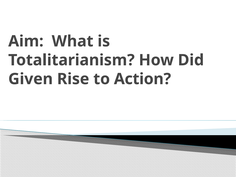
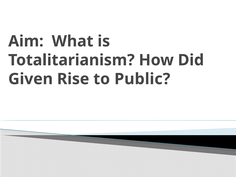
Action: Action -> Public (142, 79)
